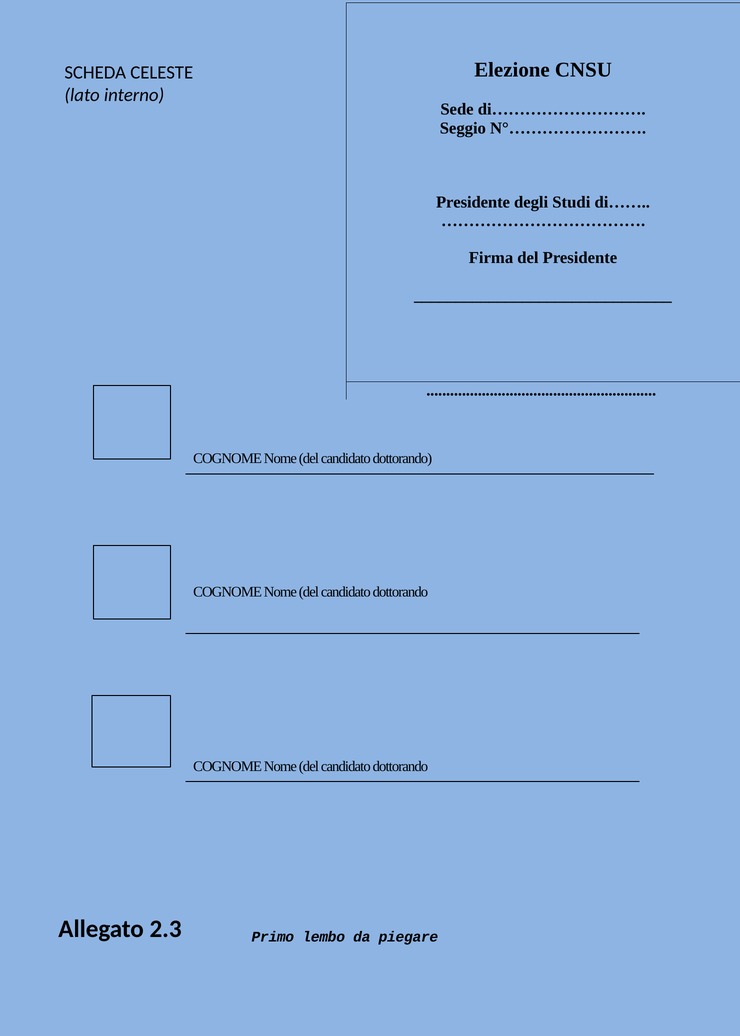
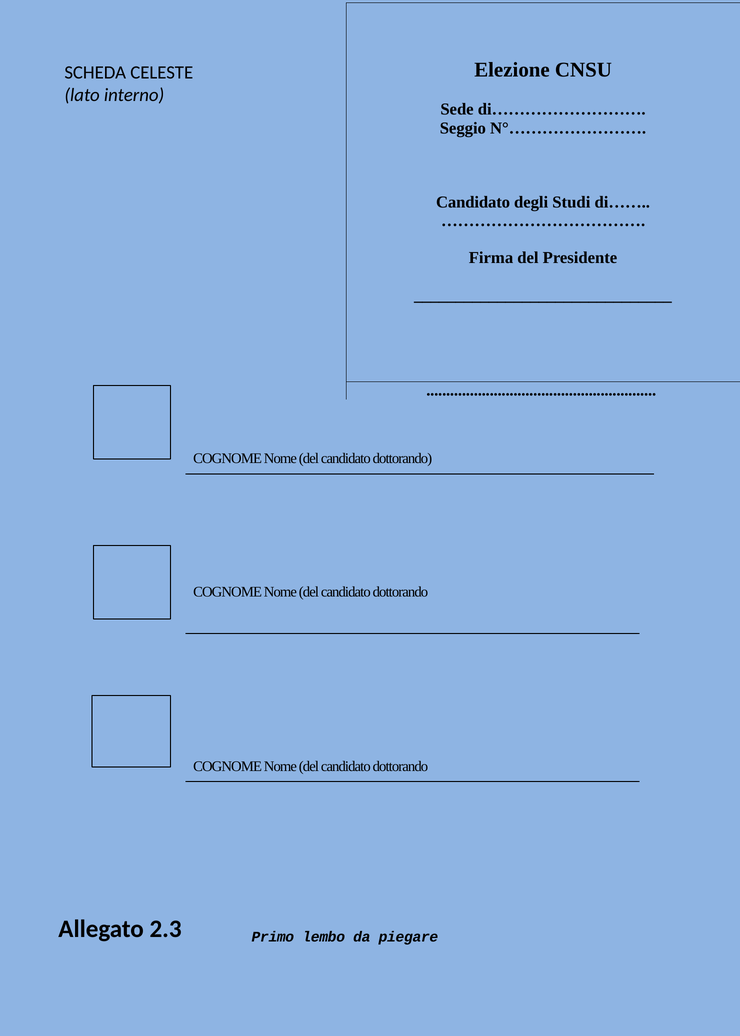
Presidente: Presidente -> Candidato (473, 202)
